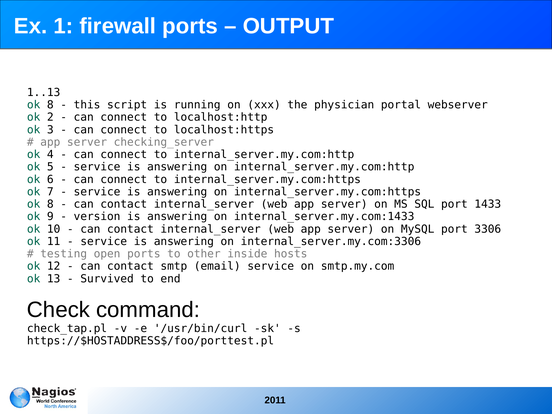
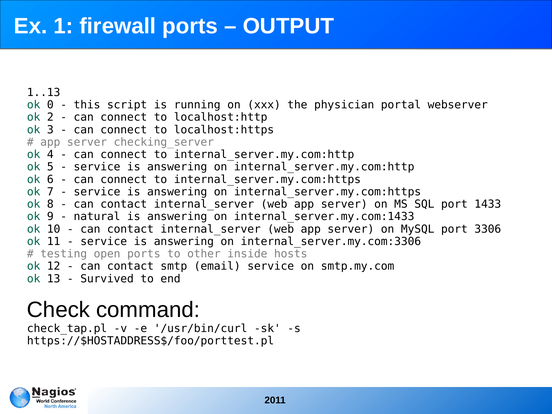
8: 8 -> 0 (50, 105)
version: version -> natural (97, 217)
